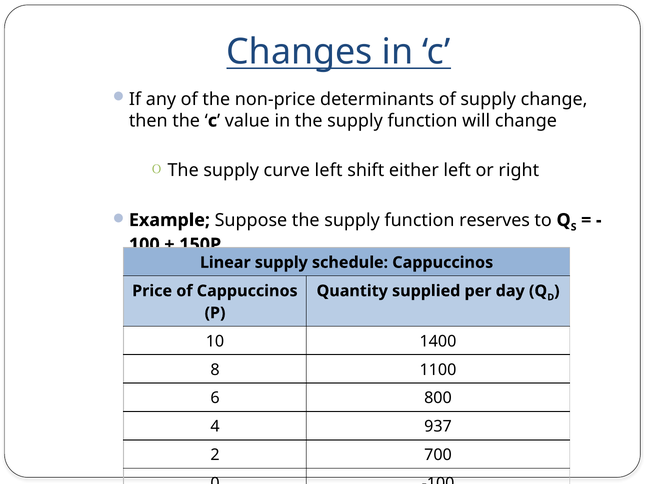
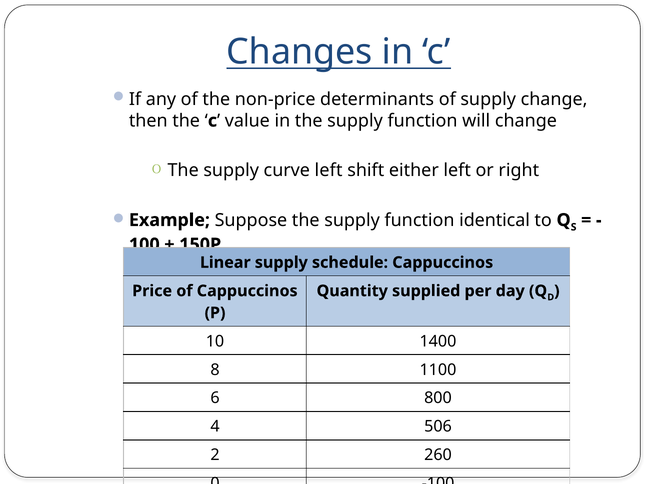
reserves: reserves -> identical (495, 220)
937: 937 -> 506 (438, 426)
700: 700 -> 260 (438, 455)
